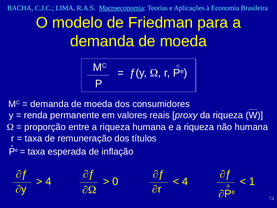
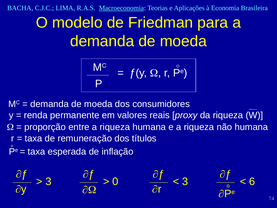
4: 4 -> 3 (48, 181)
4: 4 -> 3 (185, 181)
1: 1 -> 6 (252, 181)
